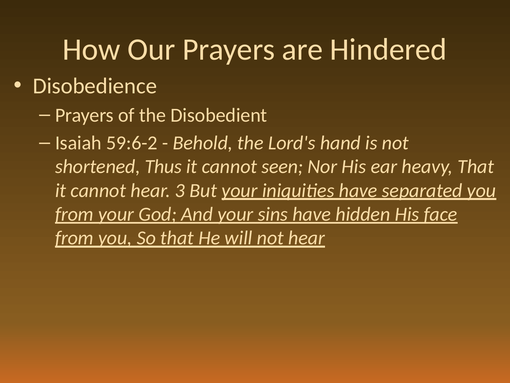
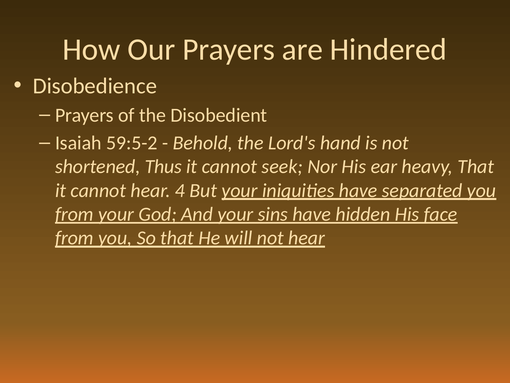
59:6-2: 59:6-2 -> 59:5-2 (132, 143)
seen: seen -> seek (282, 166)
3: 3 -> 4 (180, 190)
